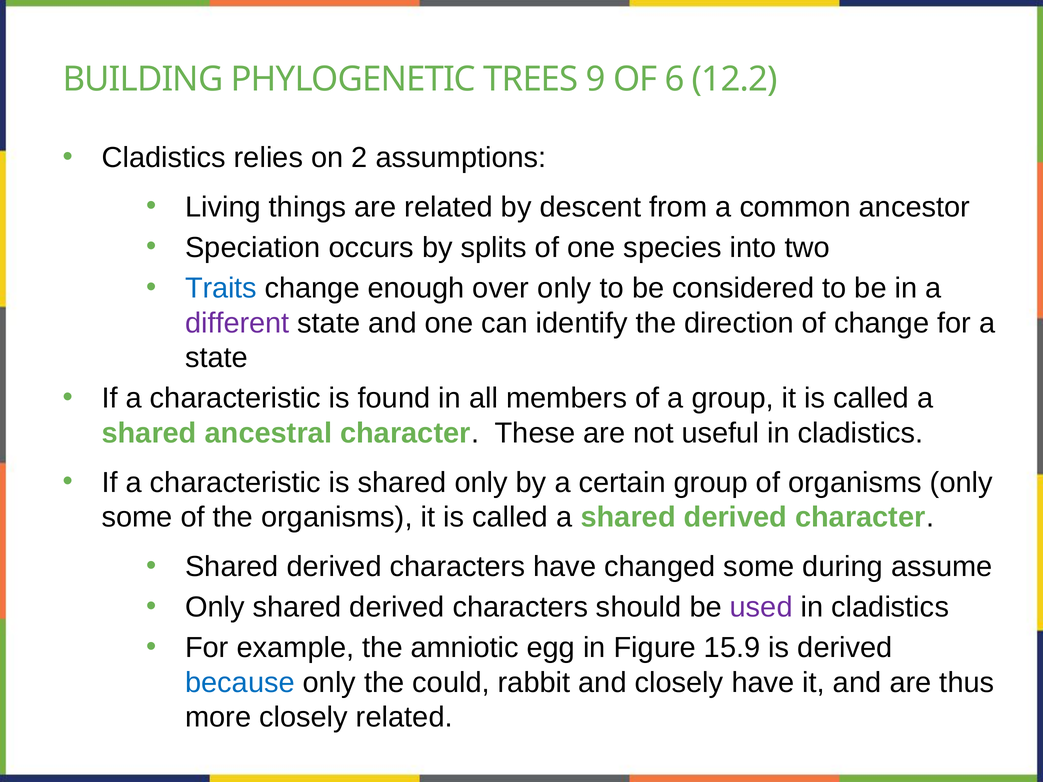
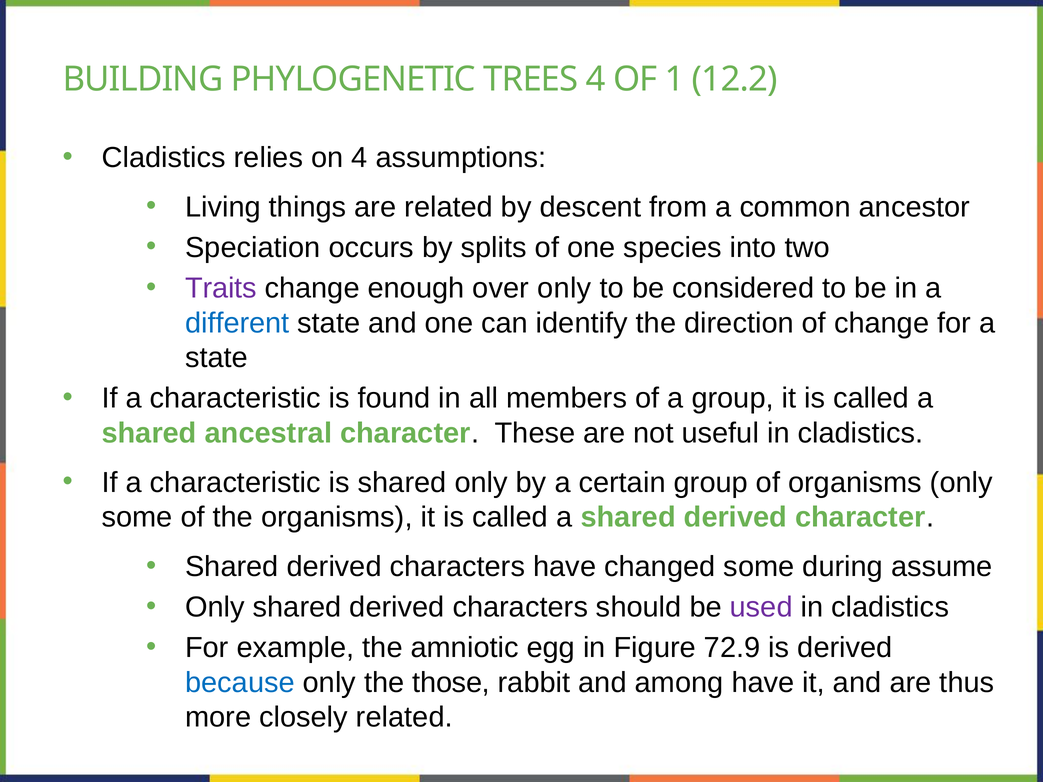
TREES 9: 9 -> 4 (596, 79)
6: 6 -> 1 (675, 79)
on 2: 2 -> 4 (360, 158)
Traits colour: blue -> purple (221, 288)
different colour: purple -> blue (237, 323)
15.9: 15.9 -> 72.9 (732, 648)
could: could -> those (451, 683)
and closely: closely -> among (679, 683)
